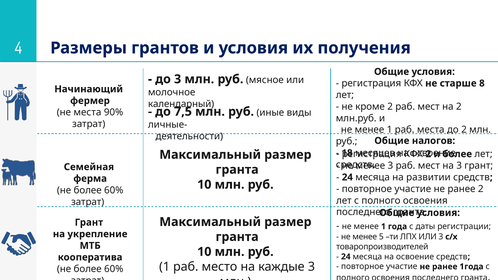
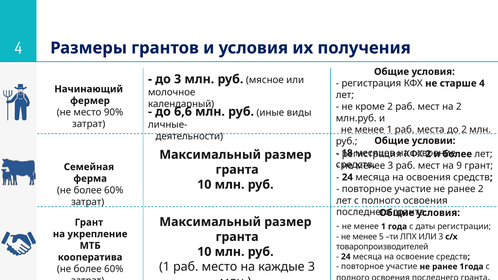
старше 8: 8 -> 4 (482, 83)
7,5: 7,5 -> 6,6 (183, 112)
не места: места -> место (87, 112)
налогов: налогов -> условии (434, 141)
на 3: 3 -> 9 (459, 166)
на развитии: развитии -> освоения (428, 177)
